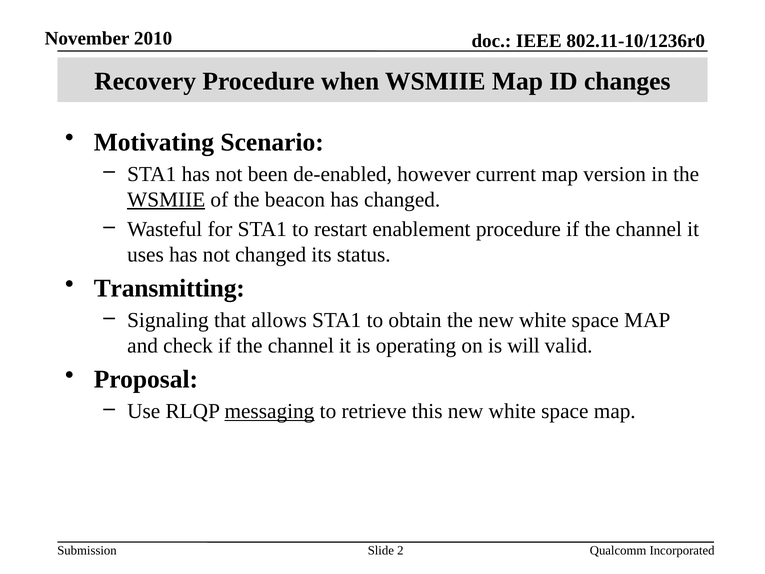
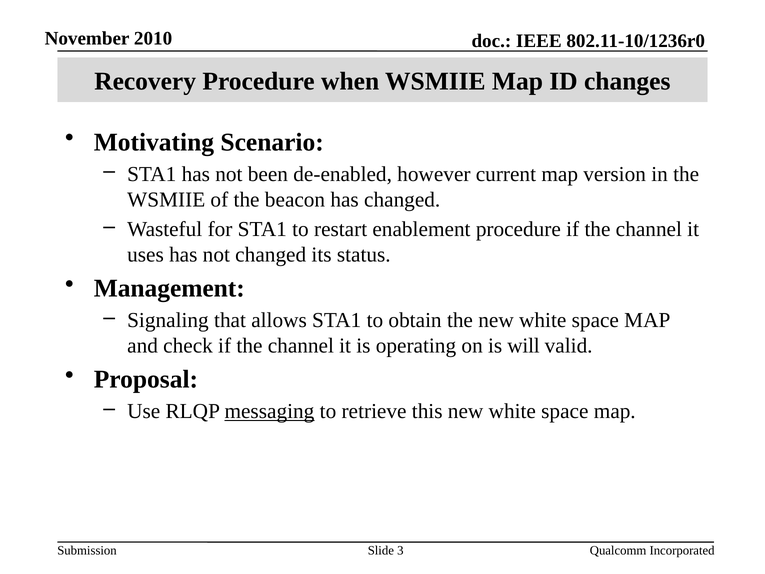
WSMIIE underline: present -> none (166, 200)
Transmitting: Transmitting -> Management (169, 288)
2: 2 -> 3 (400, 550)
